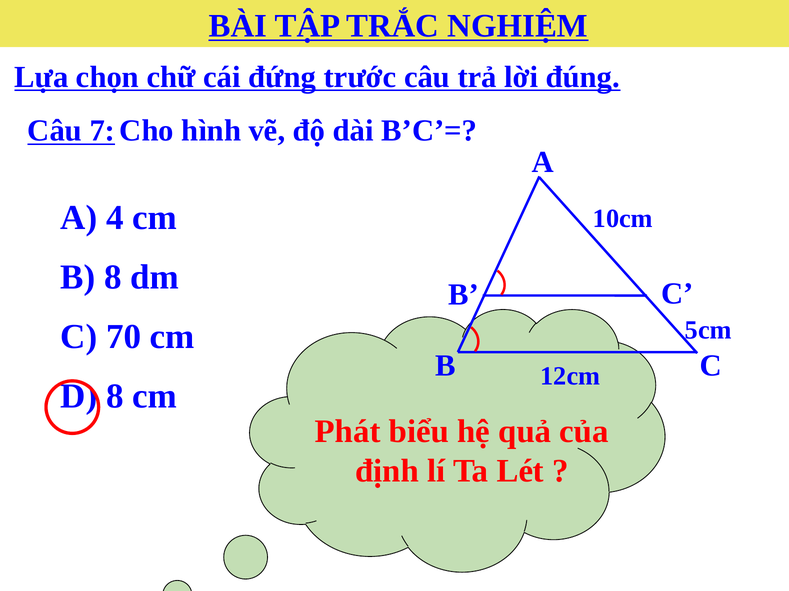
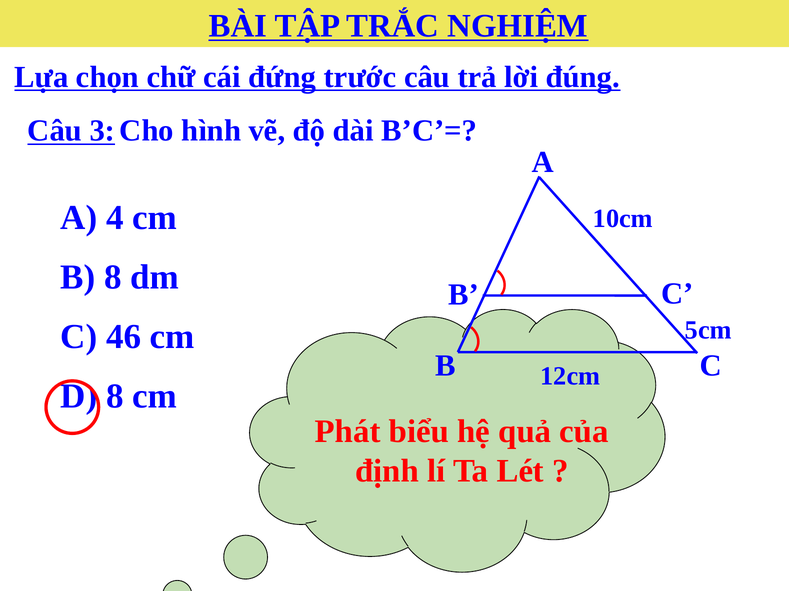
7: 7 -> 3 (102, 131)
70: 70 -> 46 (124, 337)
